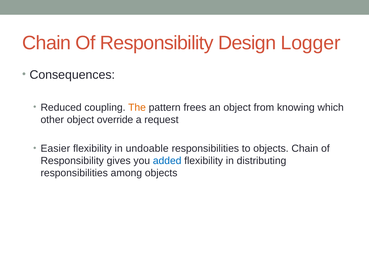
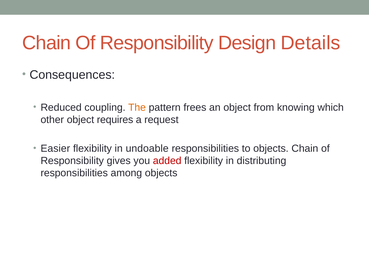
Logger: Logger -> Details (310, 43)
override: override -> requires (115, 120)
added colour: blue -> red (167, 161)
